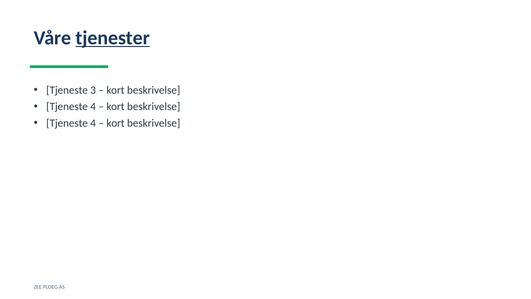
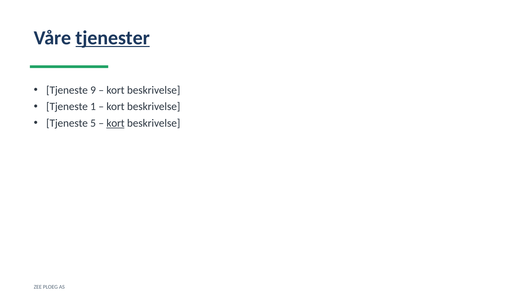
3: 3 -> 9 (93, 90)
4: 4 -> 1 (93, 107)
4: 4 -> 5 (93, 123)
kort underline: none -> present (116, 123)
